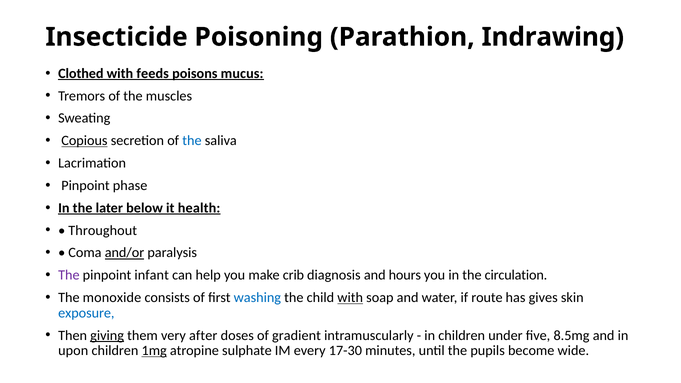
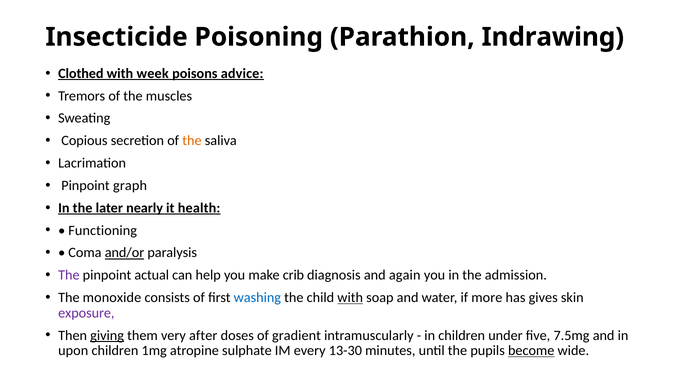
feeds: feeds -> week (153, 73)
mucus: mucus -> advice (242, 73)
Copious underline: present -> none (84, 141)
the colour: blue -> orange (192, 141)
phase: phase -> graph (130, 186)
below: below -> nearly (145, 208)
Throughout: Throughout -> Functioning (103, 230)
infant: infant -> actual (152, 275)
hours: hours -> again (405, 275)
circulation: circulation -> admission (516, 275)
route: route -> more (487, 298)
exposure colour: blue -> purple (86, 313)
8.5mg: 8.5mg -> 7.5mg (571, 335)
1mg underline: present -> none (154, 351)
17-30: 17-30 -> 13-30 (345, 351)
become underline: none -> present (531, 351)
